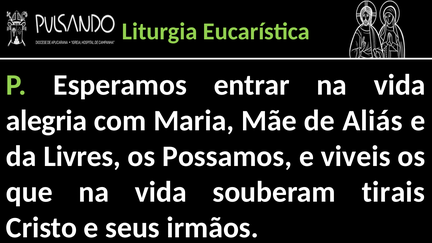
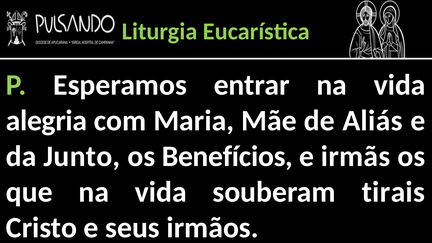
Livres: Livres -> Junto (82, 156)
Possamos: Possamos -> Benefícios (227, 156)
viveis: viveis -> irmãs (356, 156)
